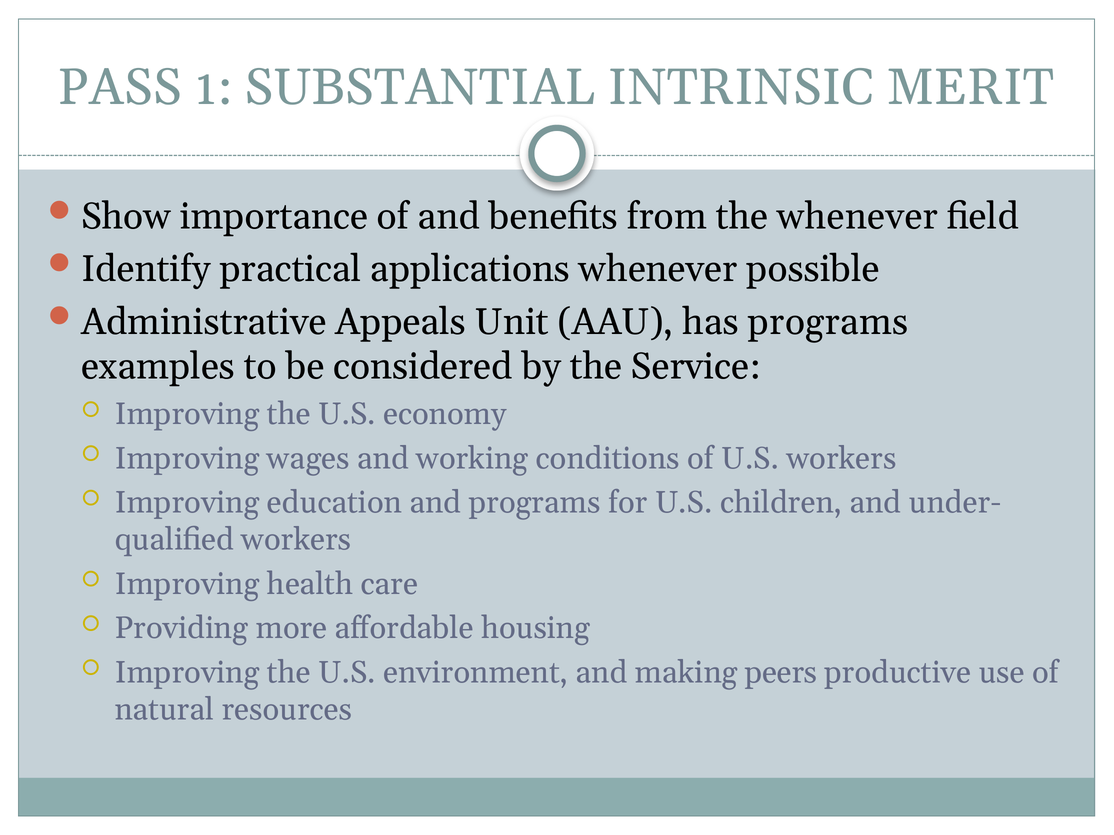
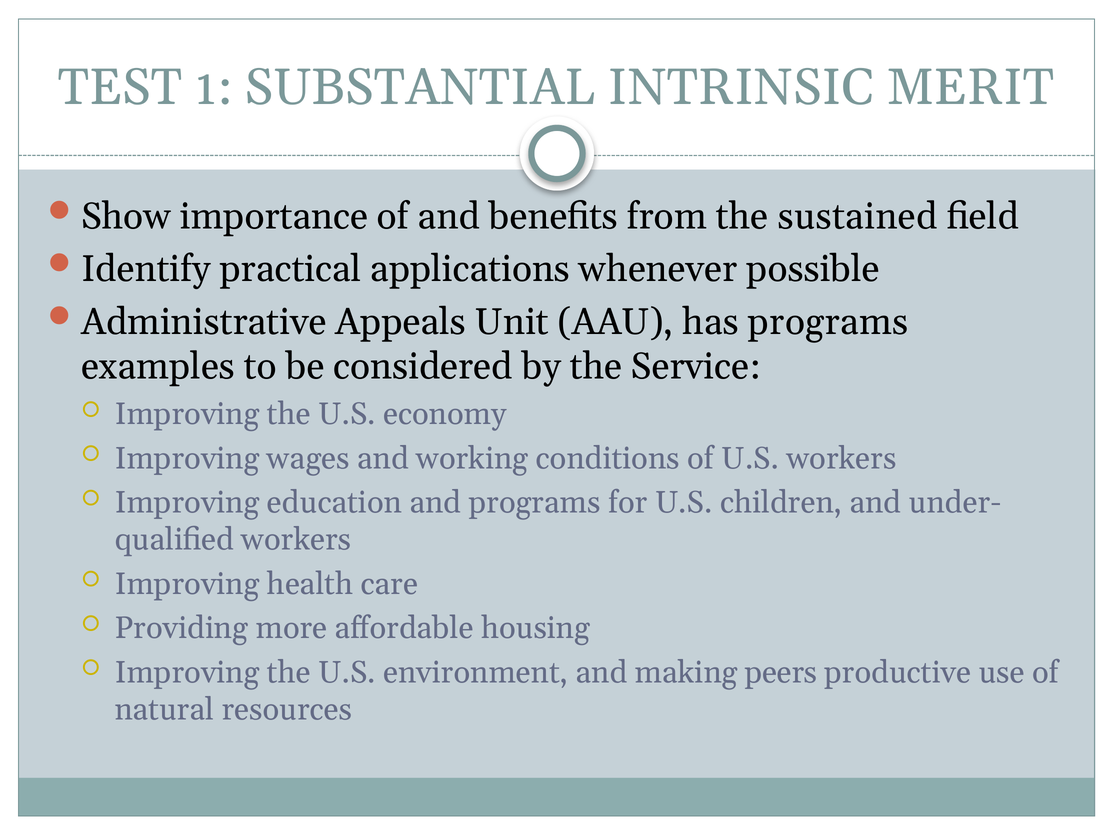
PASS: PASS -> TEST (120, 88)
the whenever: whenever -> sustained (858, 216)
